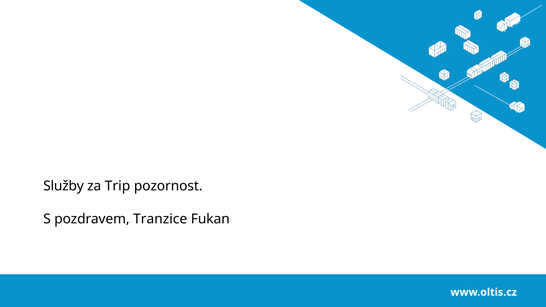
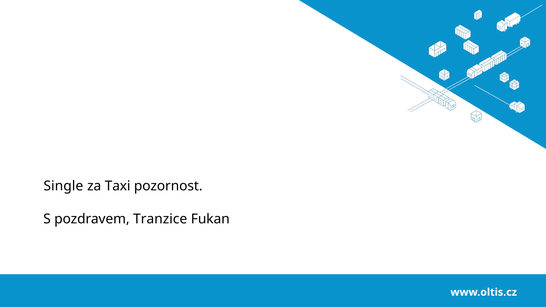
Služby: Služby -> Single (63, 186)
Trip: Trip -> Taxi (118, 186)
